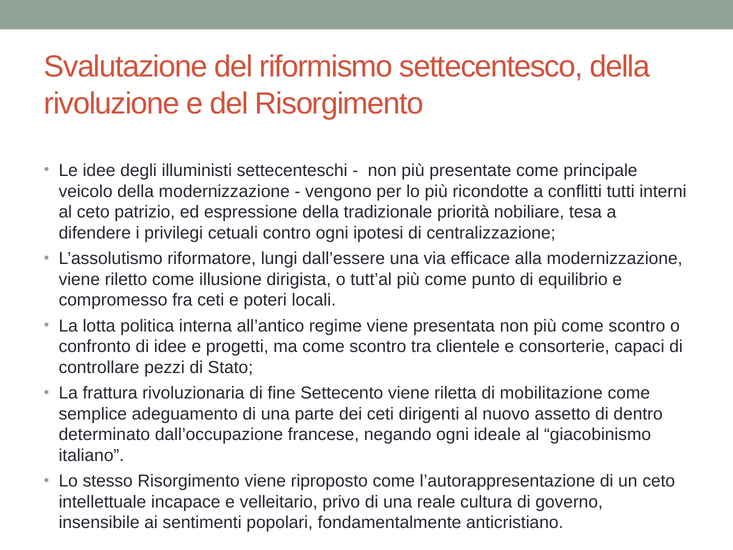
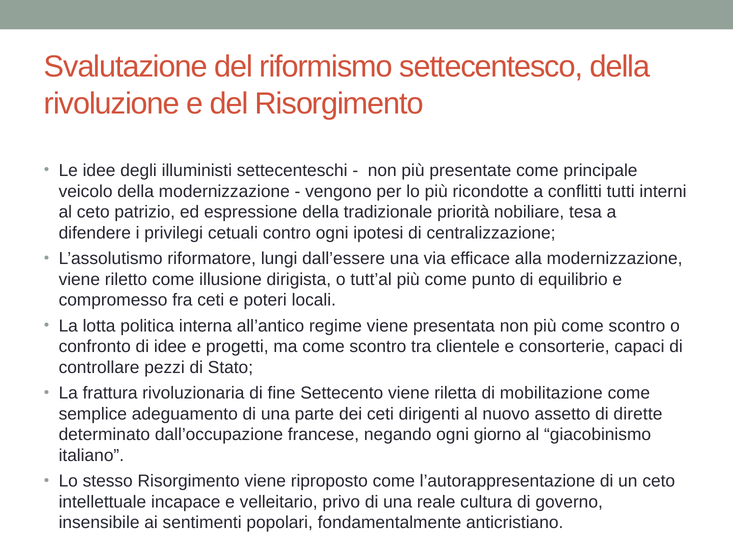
dentro: dentro -> dirette (638, 414)
ideale: ideale -> giorno (498, 434)
